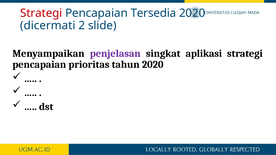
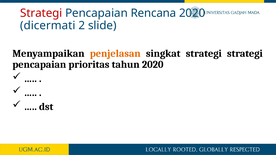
Tersedia: Tersedia -> Rencana (153, 13)
penjelasan colour: purple -> orange (115, 54)
singkat aplikasi: aplikasi -> strategi (204, 54)
